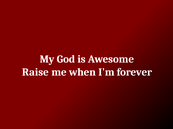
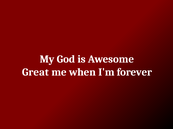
Raise: Raise -> Great (35, 72)
